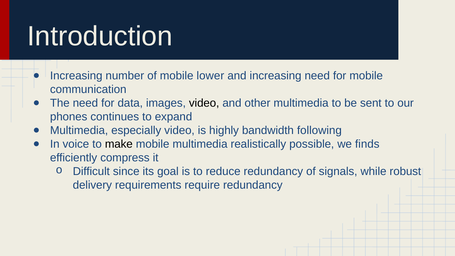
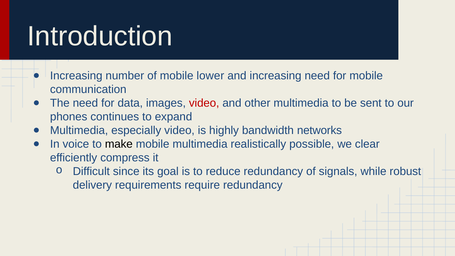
video colour: black -> red (204, 103)
following: following -> networks (319, 130)
finds: finds -> clear (367, 144)
